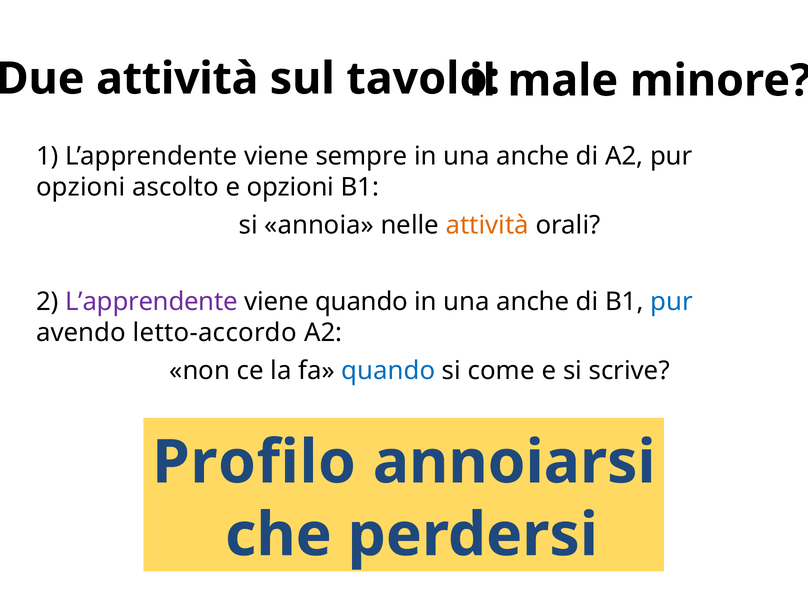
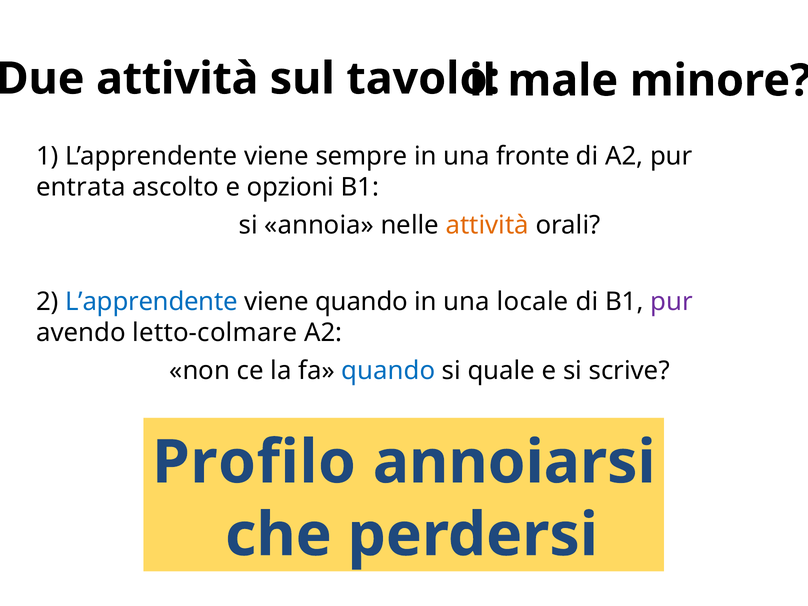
anche: anche -> fronte (533, 156)
opzioni: opzioni -> entrata (81, 187)
L’apprendente colour: purple -> blue (151, 302)
anche: anche -> locale (533, 302)
pur colour: blue -> purple (672, 302)
letto-accordo: letto-accordo -> letto-colmare (215, 333)
come: come -> quale (501, 371)
